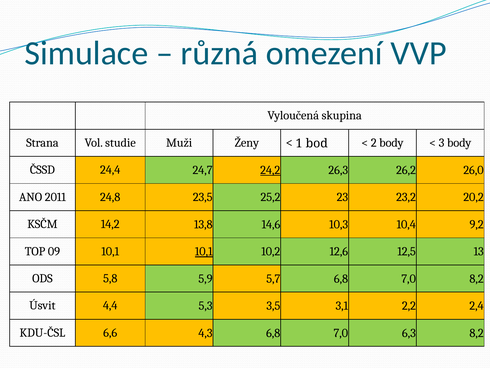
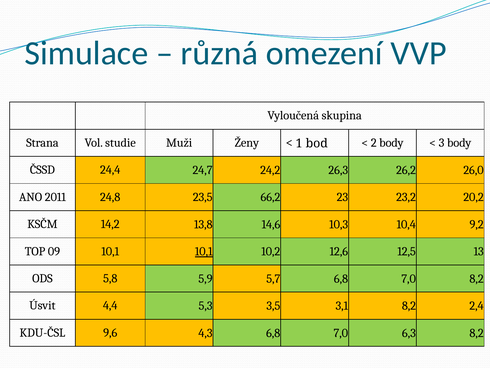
24,2 underline: present -> none (270, 170)
25,2: 25,2 -> 66,2 (270, 197)
3,1 2,2: 2,2 -> 8,2 (409, 305)
6,6: 6,6 -> 9,6 (110, 332)
